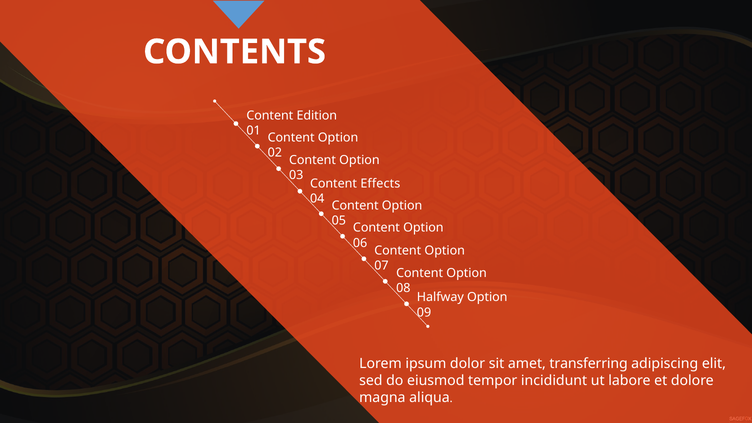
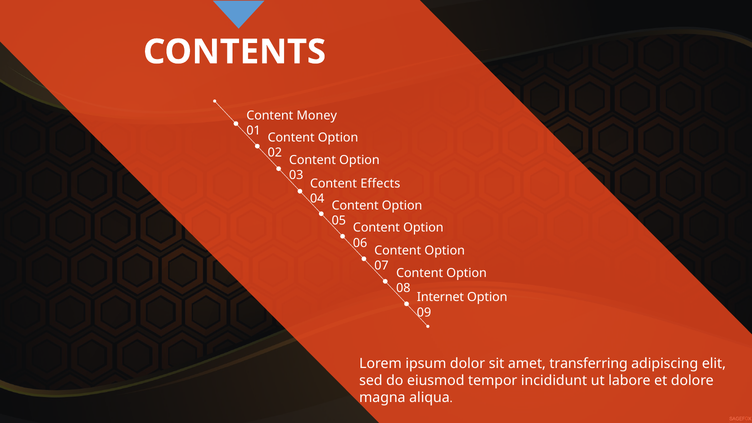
Edition: Edition -> Money (317, 115)
Halfway: Halfway -> Internet (440, 297)
